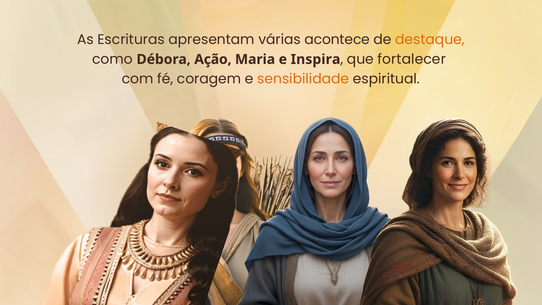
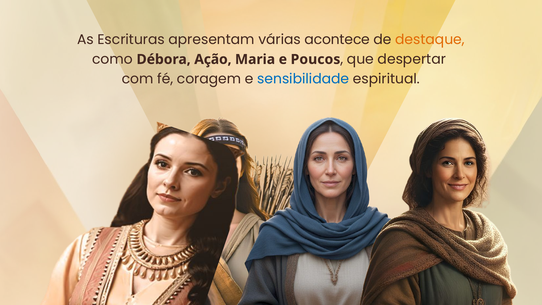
Inspira: Inspira -> Poucos (315, 59)
fortalecer: fortalecer -> despertar (412, 59)
sensibilidade colour: orange -> blue (303, 79)
